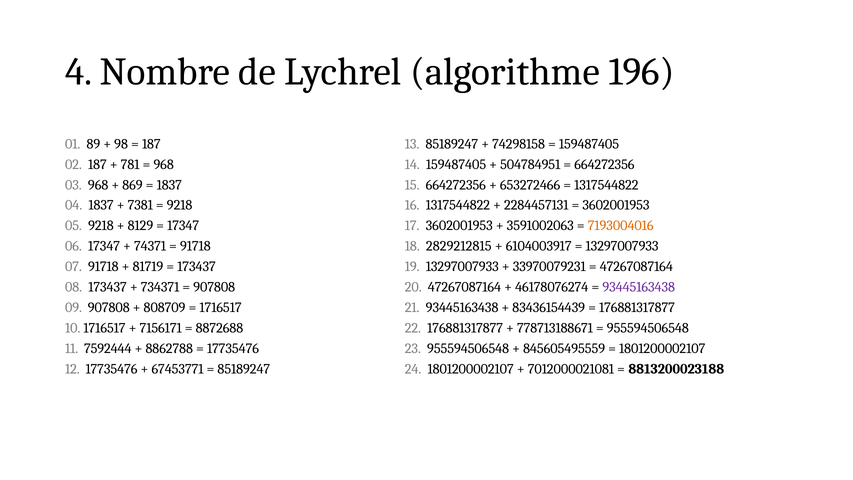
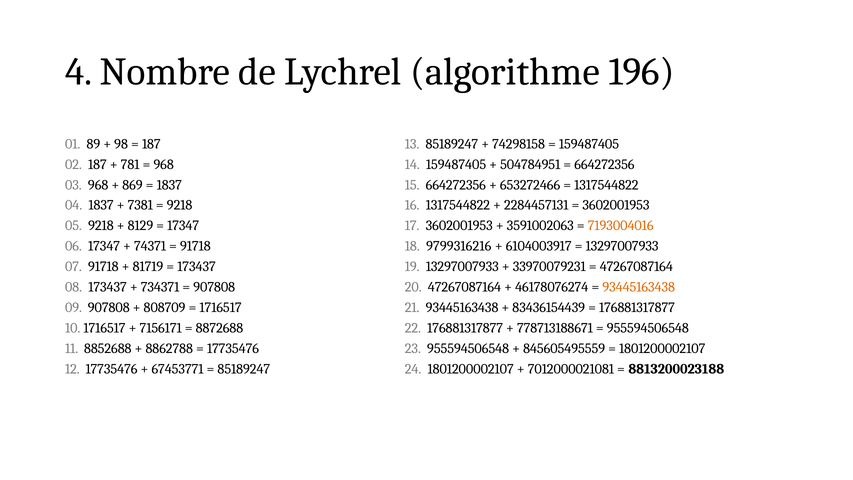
2829212815: 2829212815 -> 9799316216 (459, 246)
93445163438 colour: purple -> orange (639, 287)
7592444: 7592444 -> 8852688 (108, 348)
